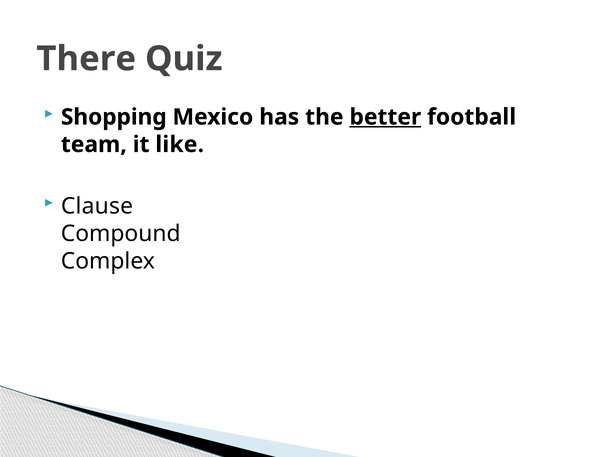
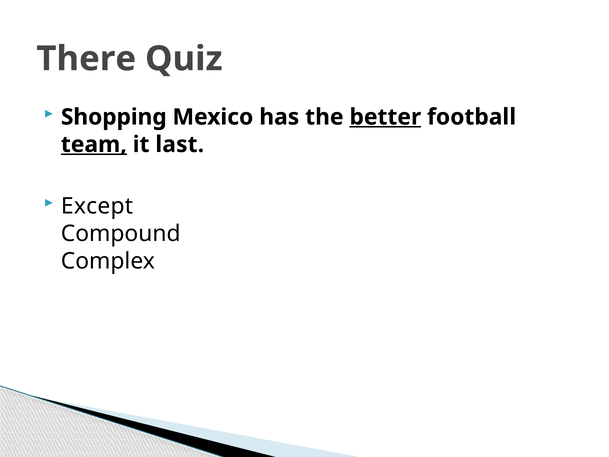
team underline: none -> present (94, 144)
like: like -> last (180, 144)
Clause: Clause -> Except (97, 206)
